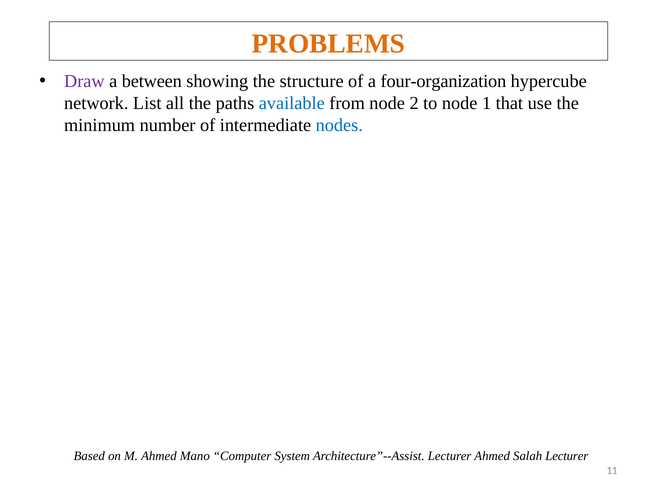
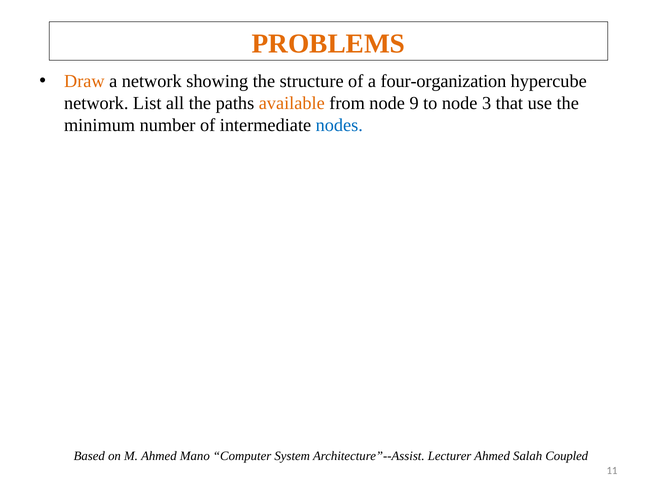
Draw colour: purple -> orange (84, 81)
a between: between -> network (152, 81)
available colour: blue -> orange (292, 103)
2: 2 -> 9 (414, 103)
1: 1 -> 3 (487, 103)
Salah Lecturer: Lecturer -> Coupled (567, 456)
